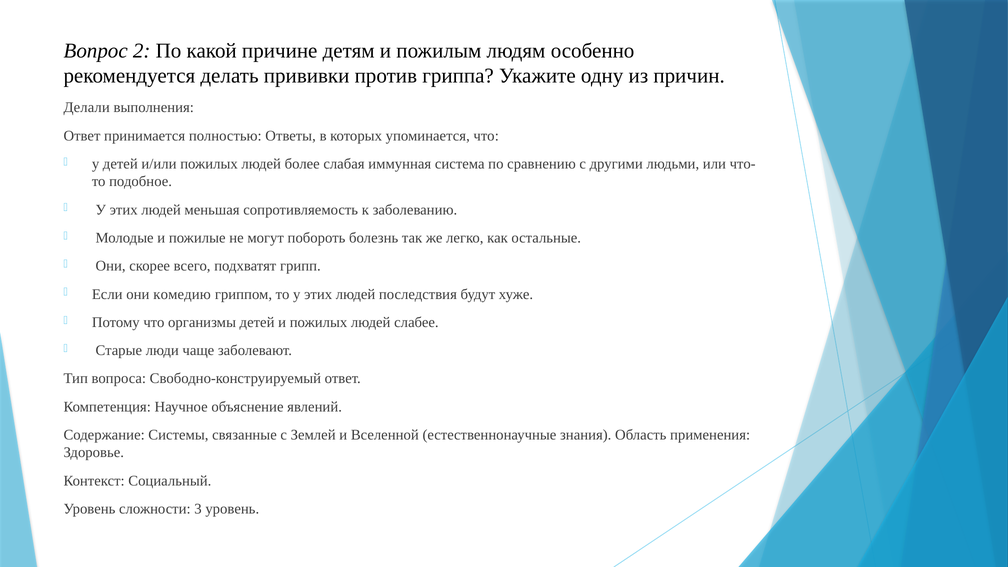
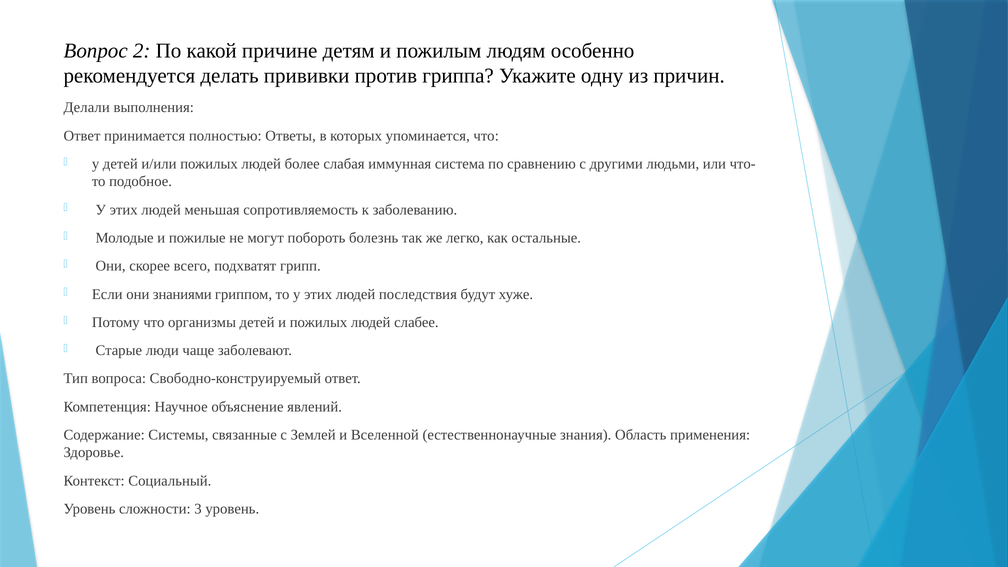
комедию: комедию -> знаниями (182, 294)
